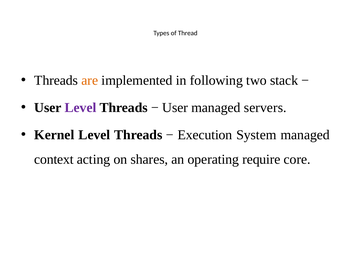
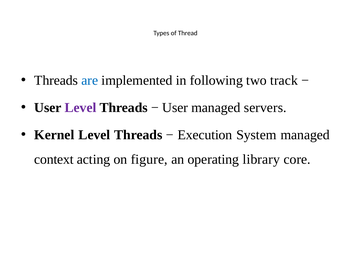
are colour: orange -> blue (90, 80)
stack: stack -> track (284, 80)
shares: shares -> figure (149, 159)
require: require -> library (261, 159)
